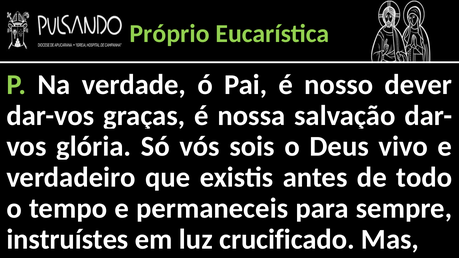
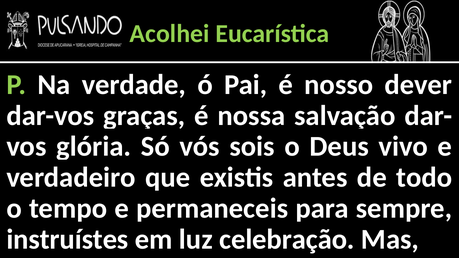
Próprio: Próprio -> Acolhei (170, 34)
crucificado: crucificado -> celebração (287, 240)
